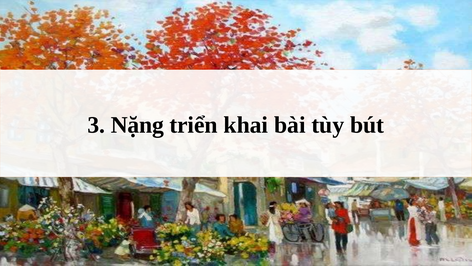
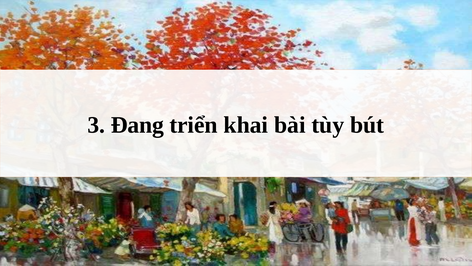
Nặng: Nặng -> Đang (137, 125)
